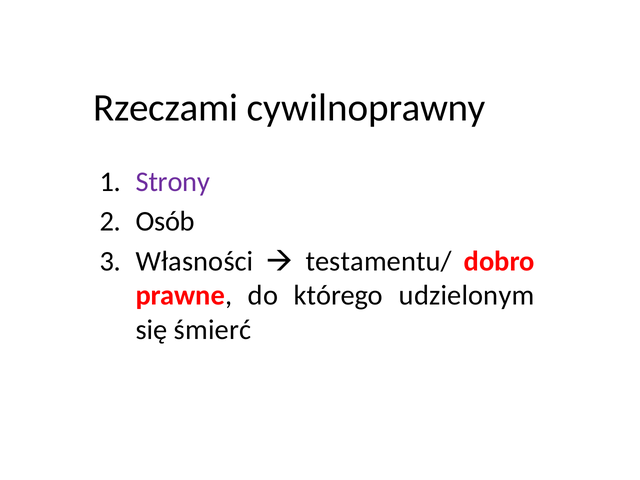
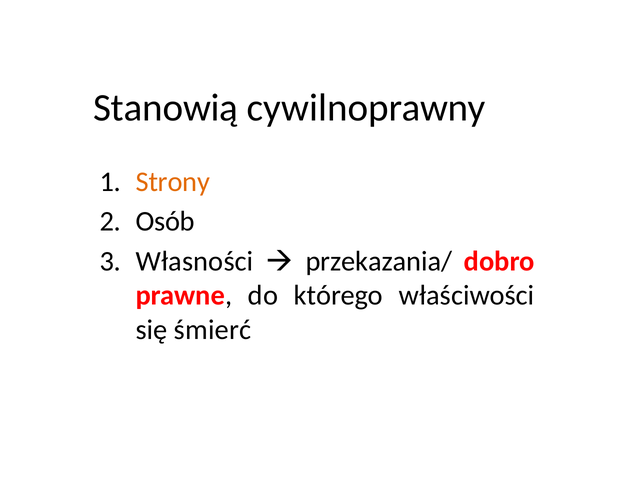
Rzeczami: Rzeczami -> Stanowią (166, 108)
Strony colour: purple -> orange (173, 182)
testamentu/: testamentu/ -> przekazania/ (379, 261)
udzielonym: udzielonym -> właściwości (467, 296)
